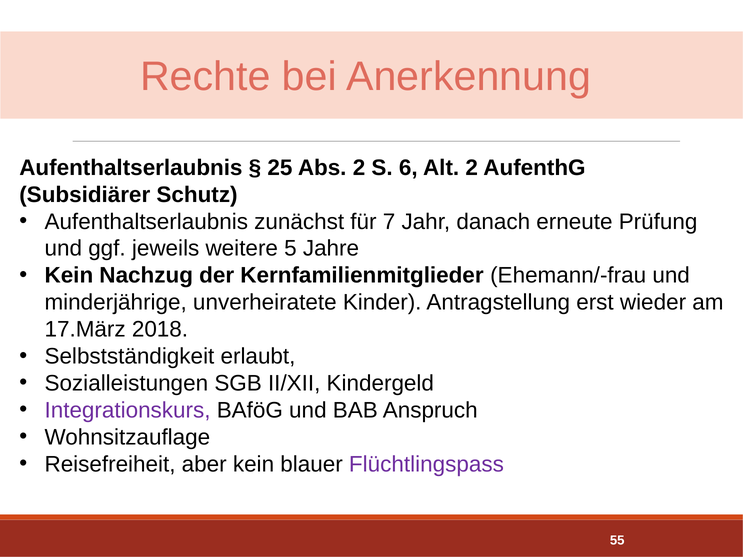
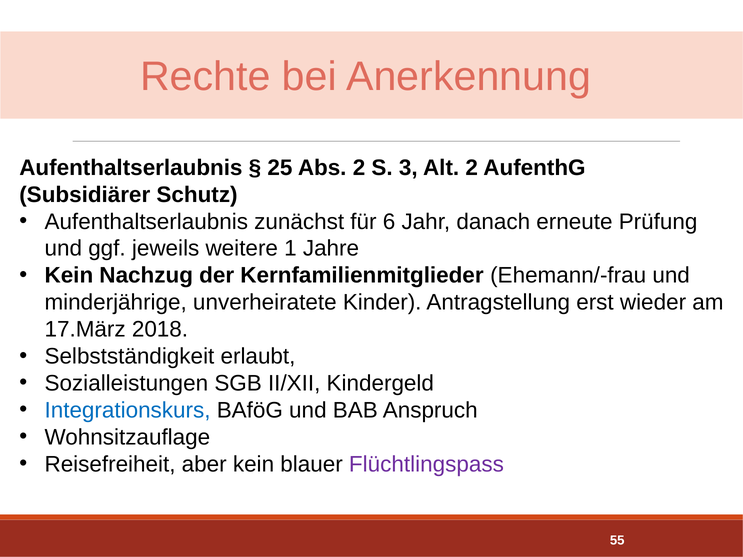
6: 6 -> 3 (408, 168)
7: 7 -> 6 (389, 222)
5: 5 -> 1 (290, 249)
Integrationskurs colour: purple -> blue (128, 410)
